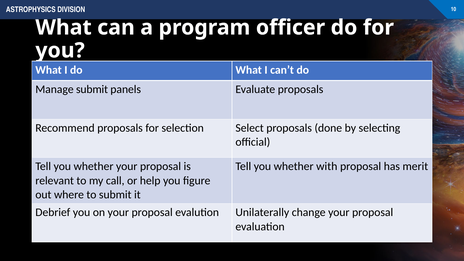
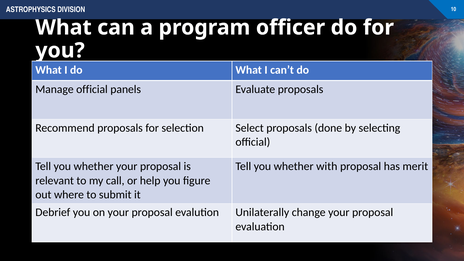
Manage submit: submit -> official (92, 89)
